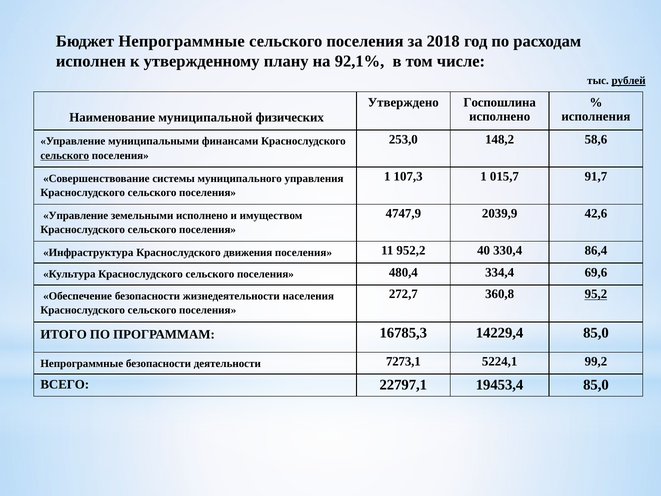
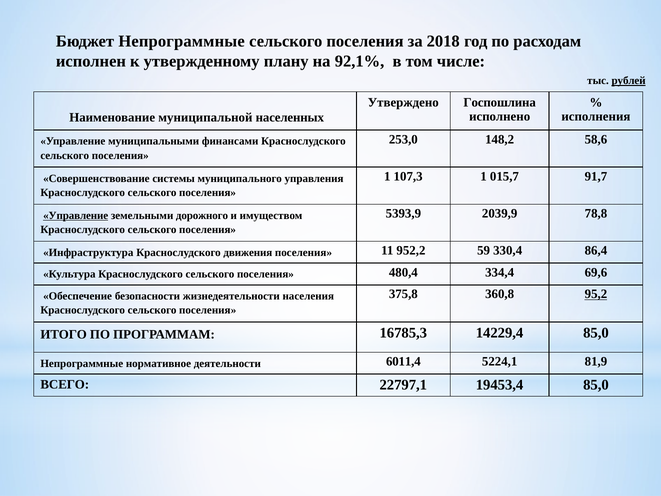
физических: физических -> населенных (290, 117)
сельского underline: present -> none (65, 155)
4747,9: 4747,9 -> 5393,9 (403, 213)
42,6: 42,6 -> 78,8 (596, 213)
Управление underline: none -> present (76, 215)
земельными исполнено: исполнено -> дорожного (202, 215)
40: 40 -> 59 (484, 250)
272,7: 272,7 -> 375,8 (403, 294)
Непрограммные безопасности: безопасности -> нормативное (158, 363)
7273,1: 7273,1 -> 6011,4 (403, 361)
99,2: 99,2 -> 81,9 (596, 361)
